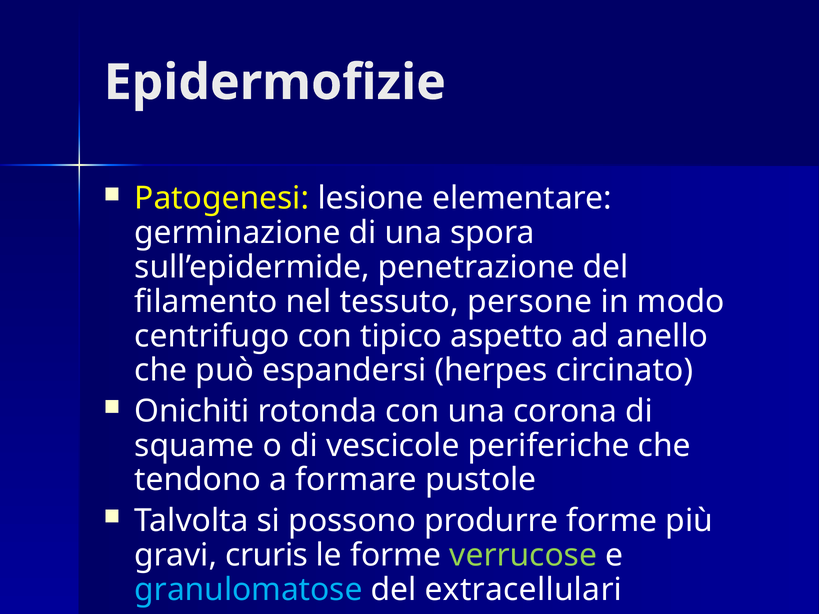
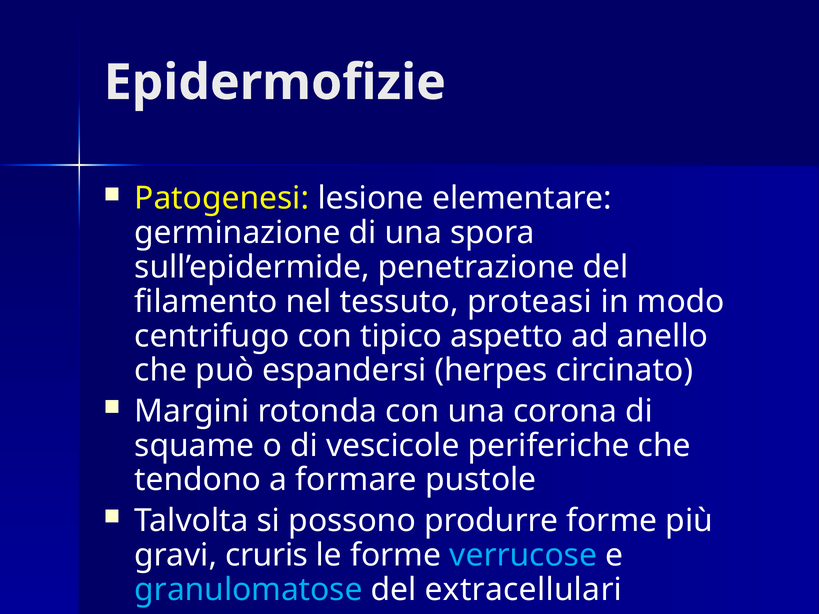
persone: persone -> proteasi (530, 302)
Onichiti: Onichiti -> Margini (192, 411)
verrucose colour: light green -> light blue (523, 555)
